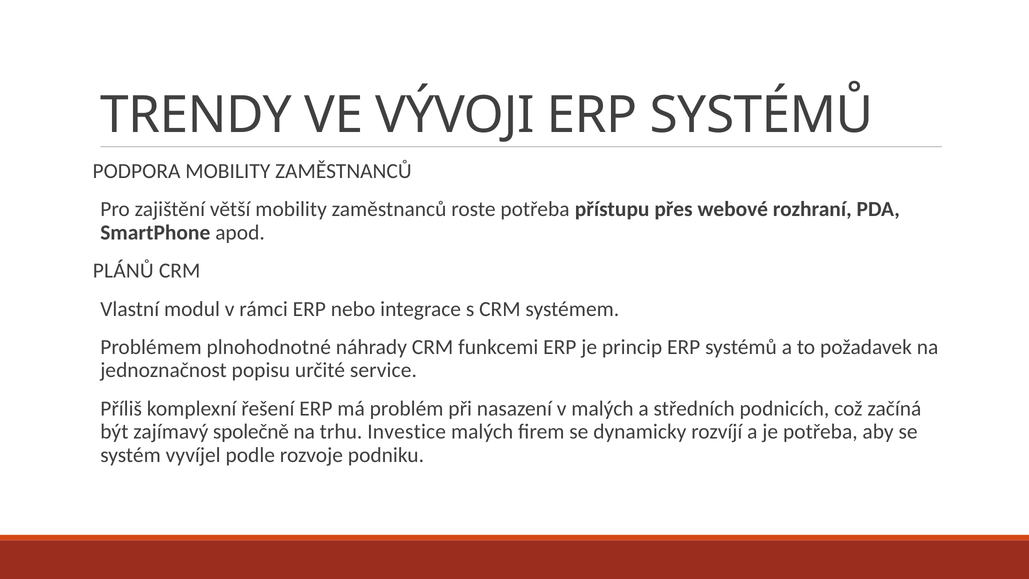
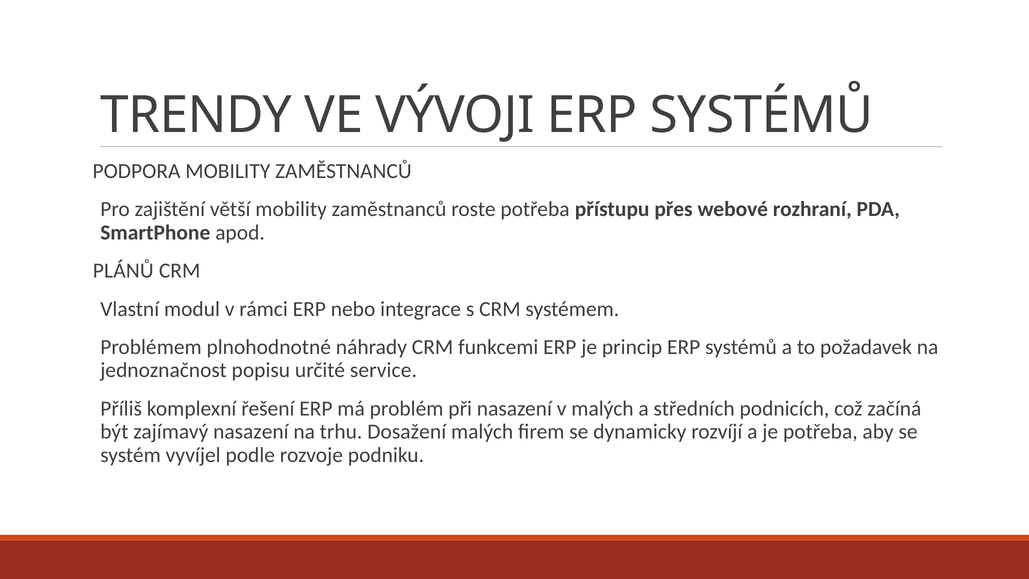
zajímavý společně: společně -> nasazení (251, 432)
Investice: Investice -> Dosažení (407, 432)
